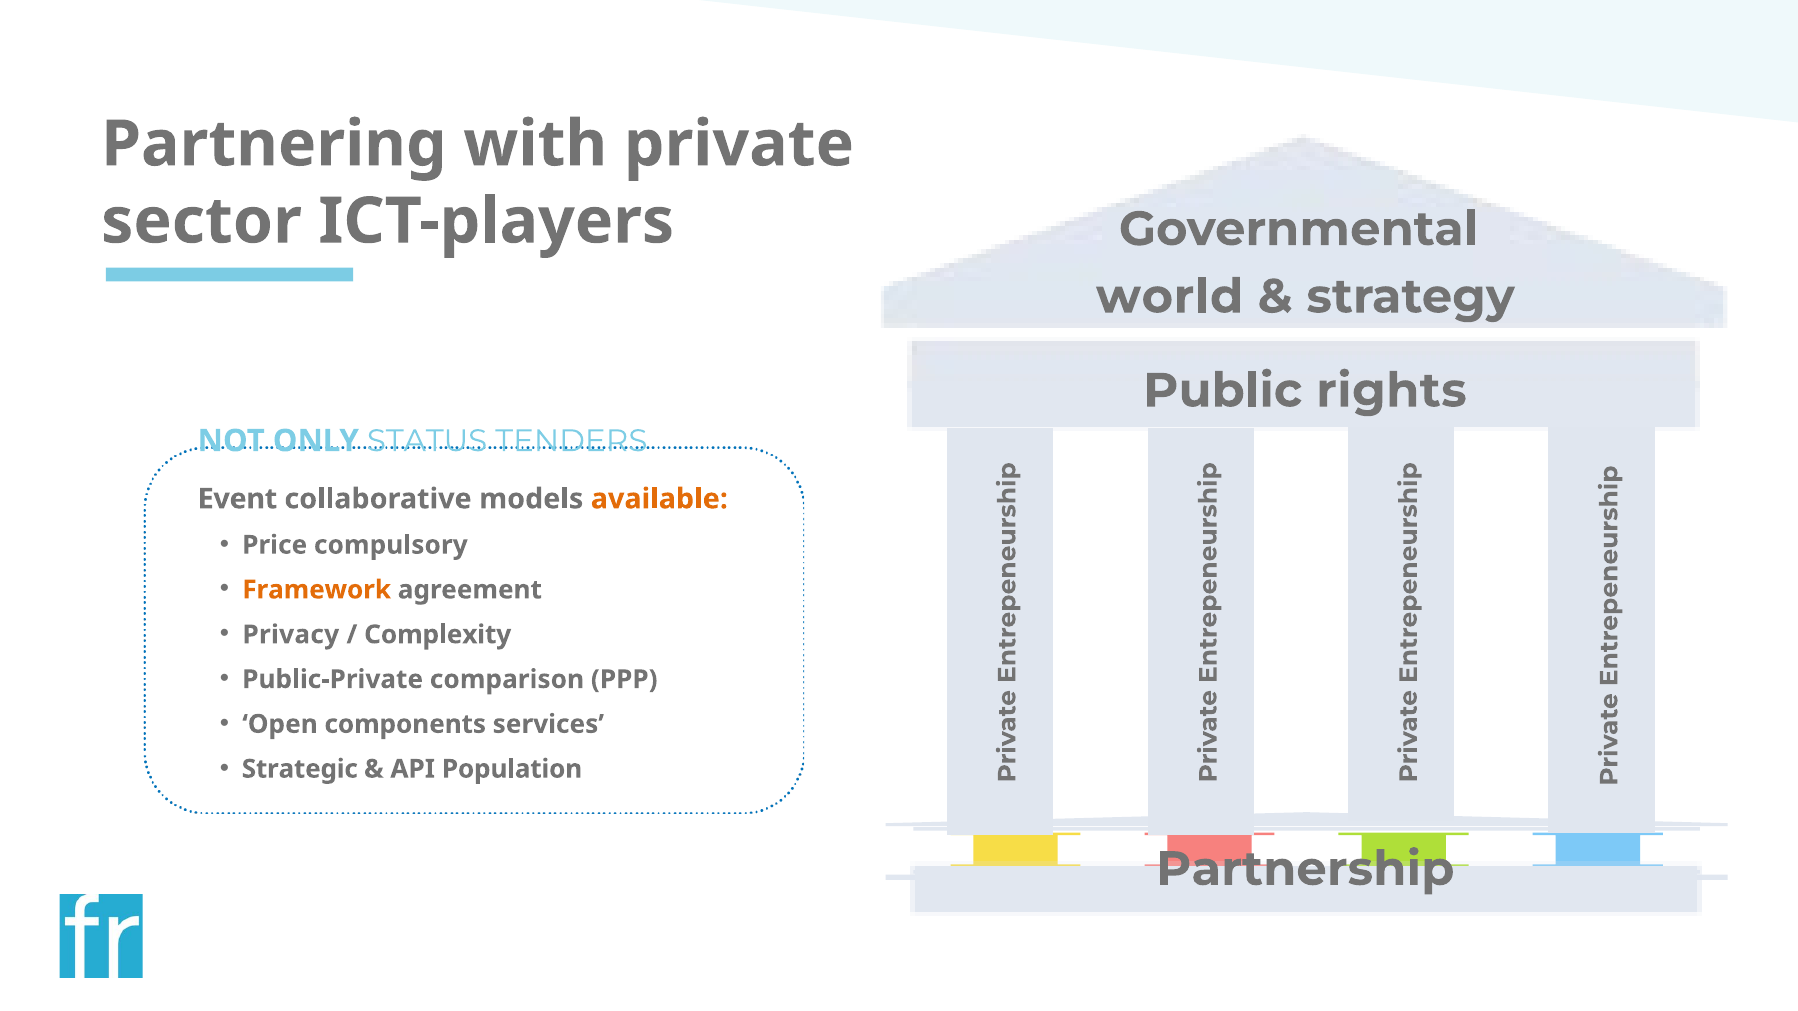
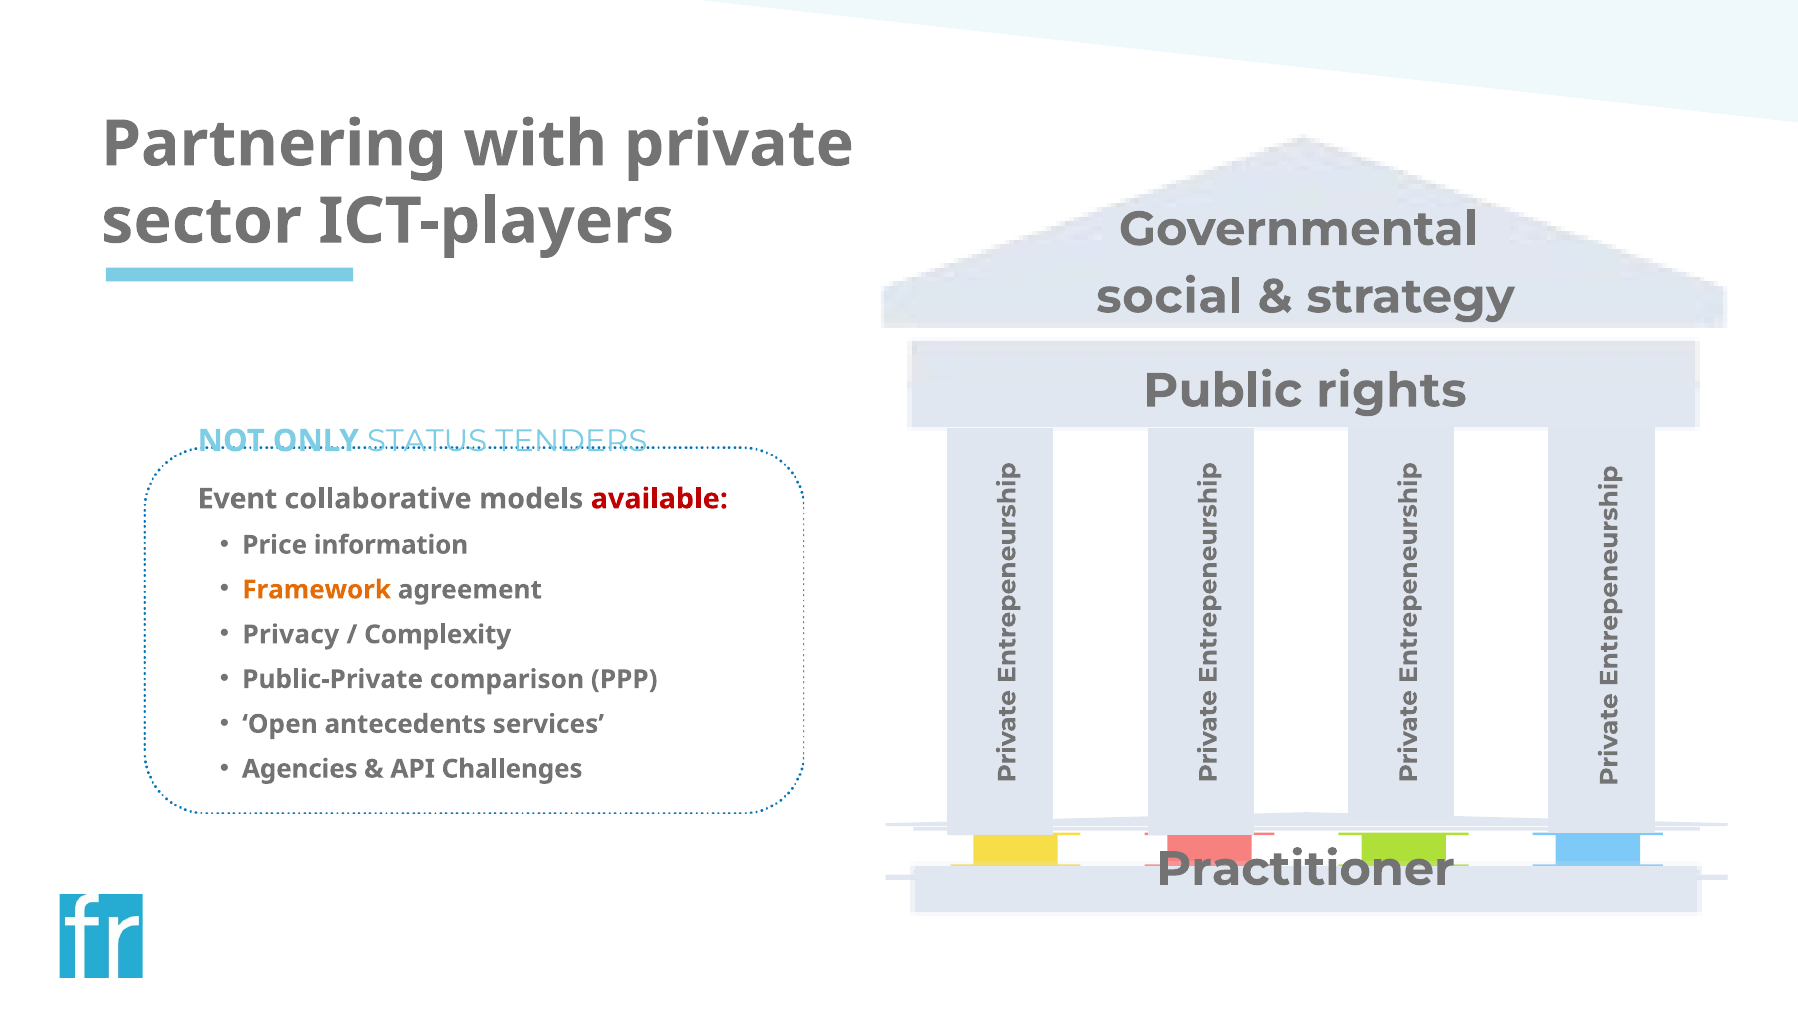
world: world -> social (1170, 297)
available colour: orange -> red (659, 499)
compulsory: compulsory -> information (391, 545)
components: components -> antecedents (405, 724)
Strategic: Strategic -> Agencies (300, 769)
Population: Population -> Challenges (512, 769)
Partnership: Partnership -> Practitioner (1305, 869)
